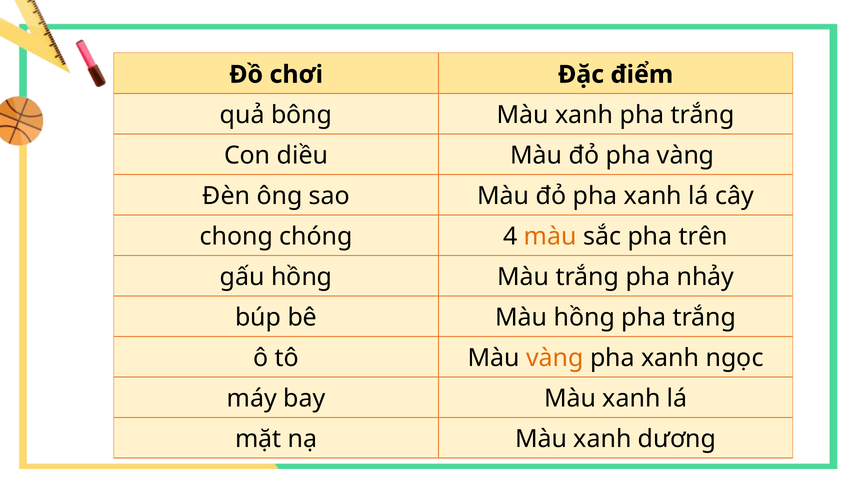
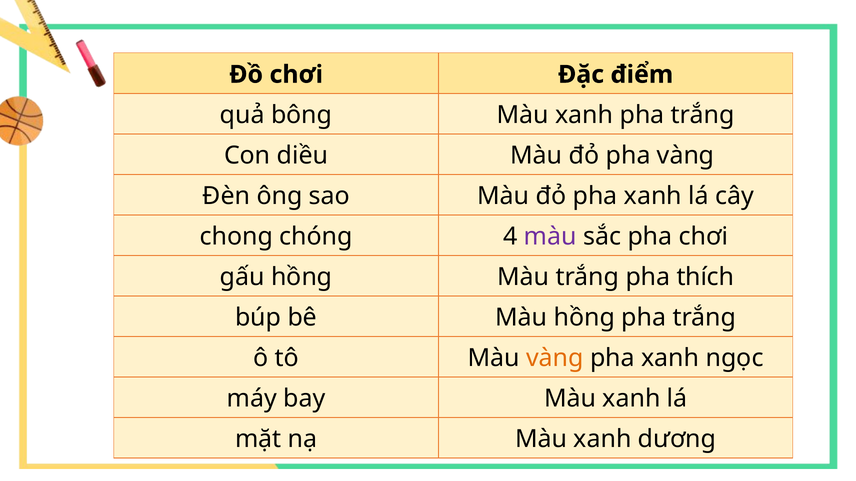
màu colour: orange -> purple (550, 237)
pha trên: trên -> chơi (703, 237)
nhảy: nhảy -> thích (705, 277)
